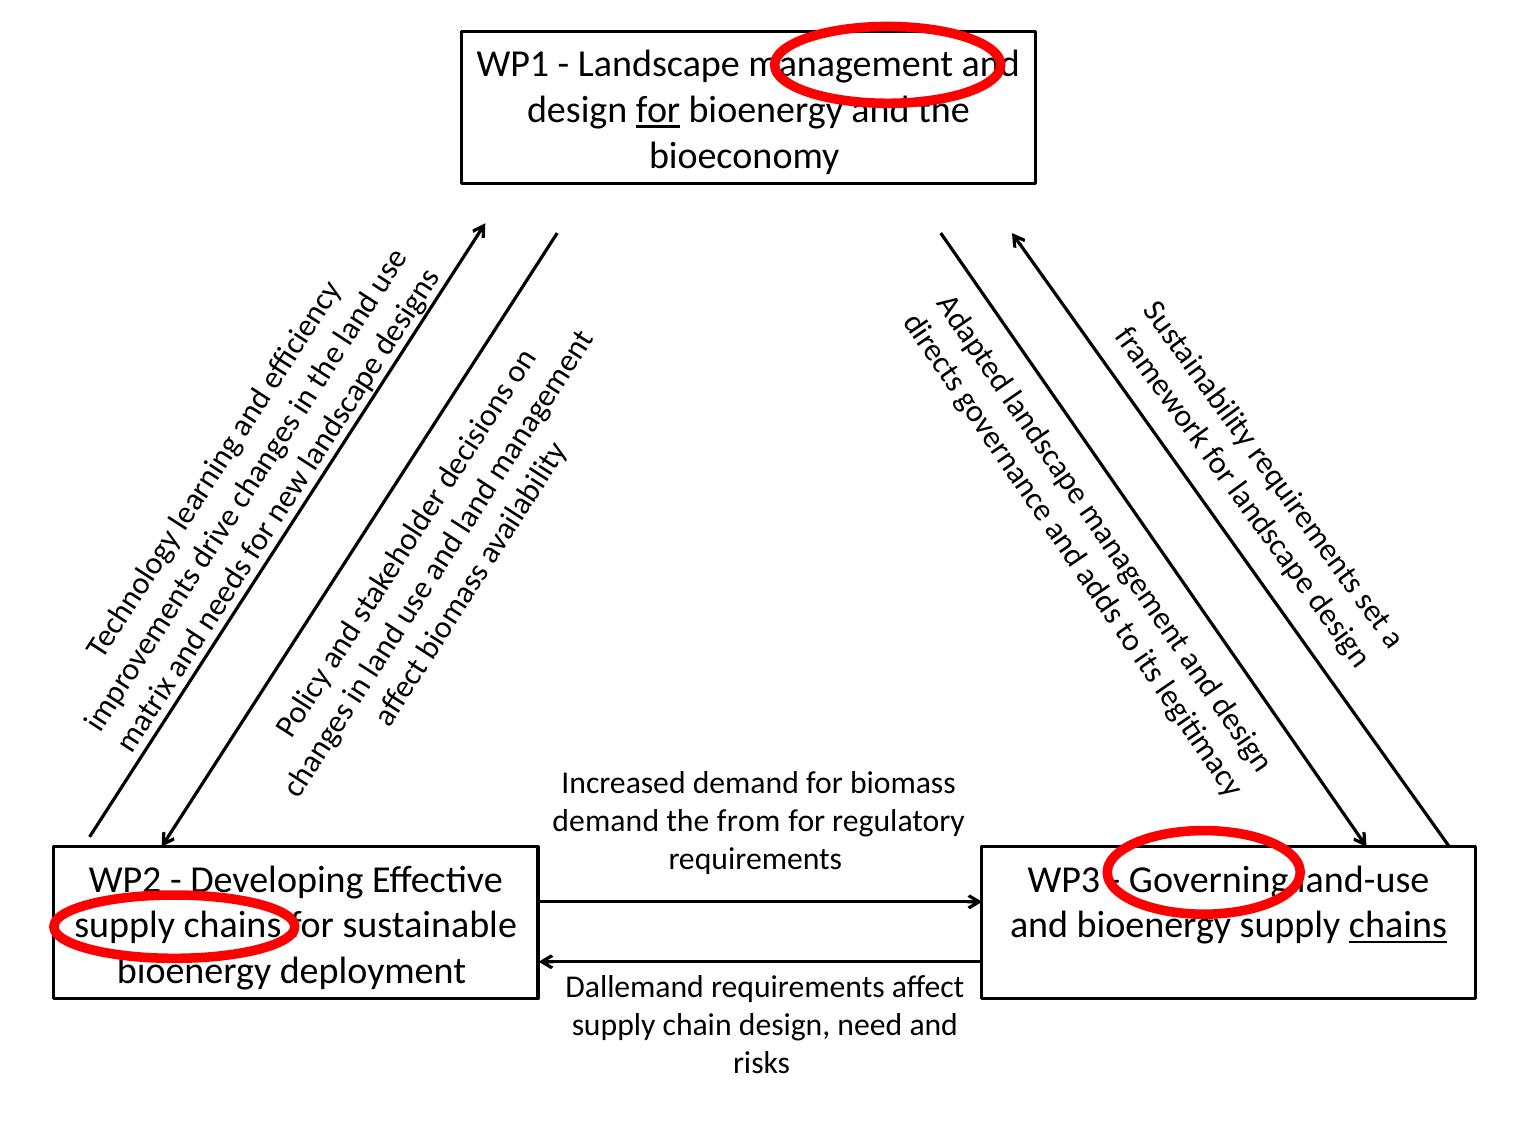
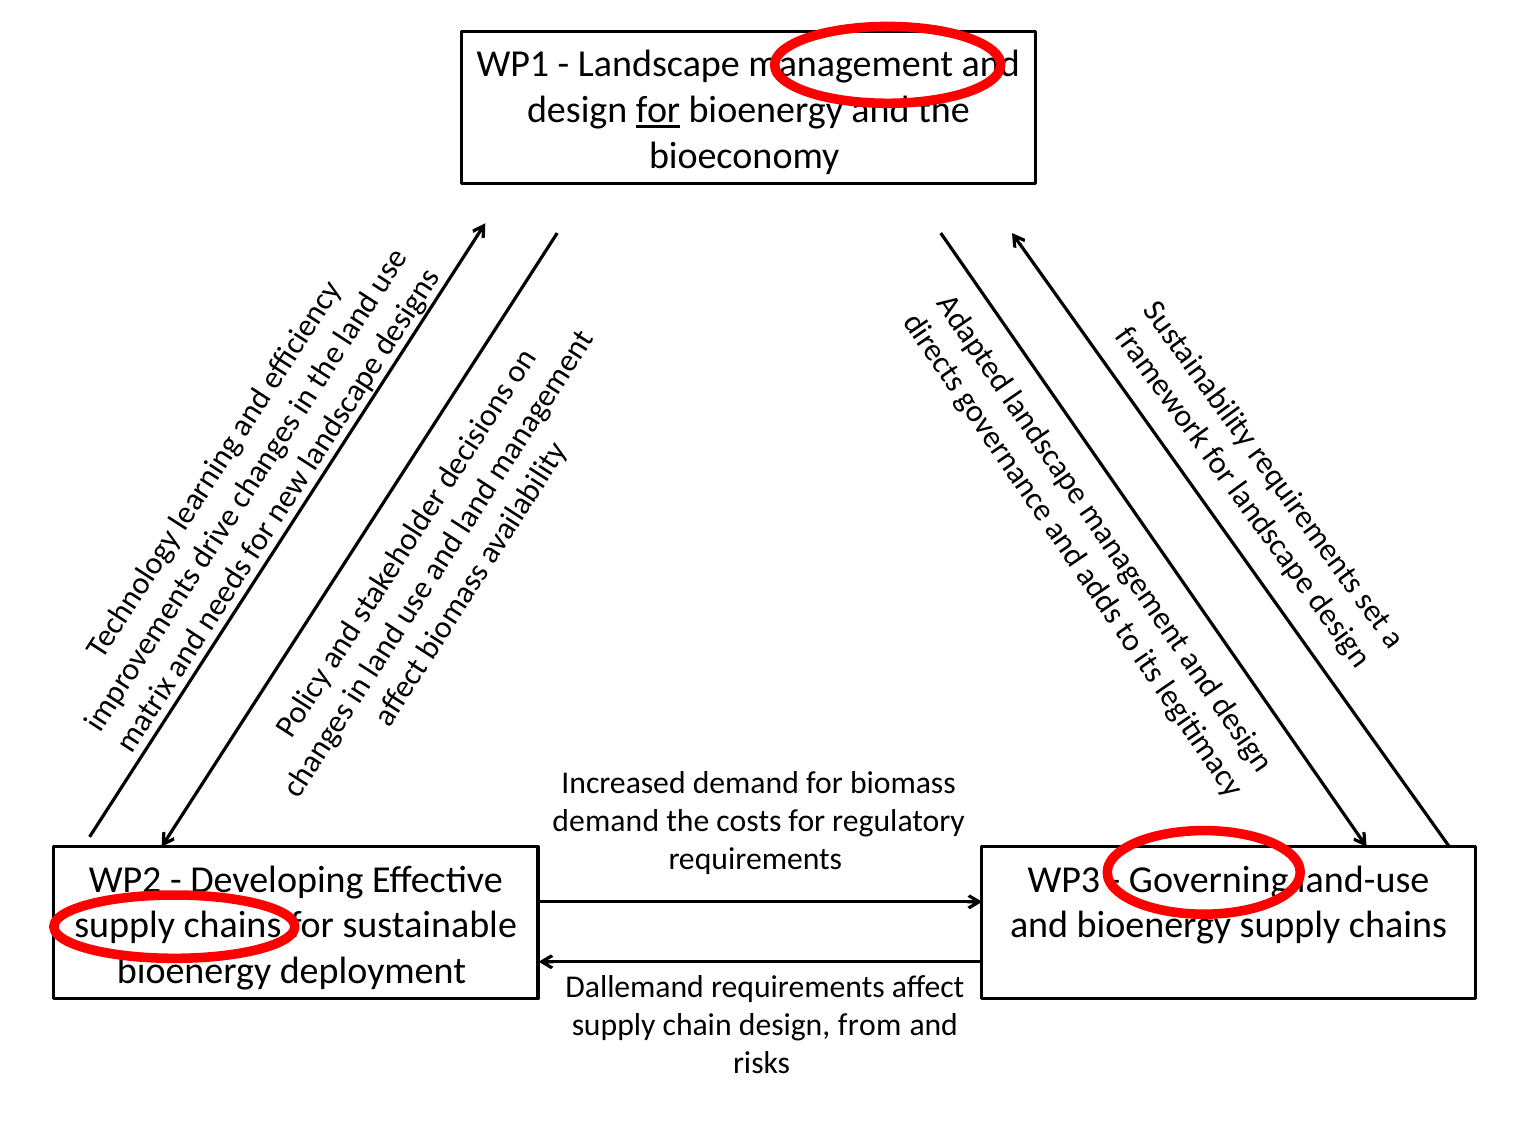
from: from -> costs (749, 821)
chains underline: present -> none (1398, 925)
need: need -> from (870, 1025)
